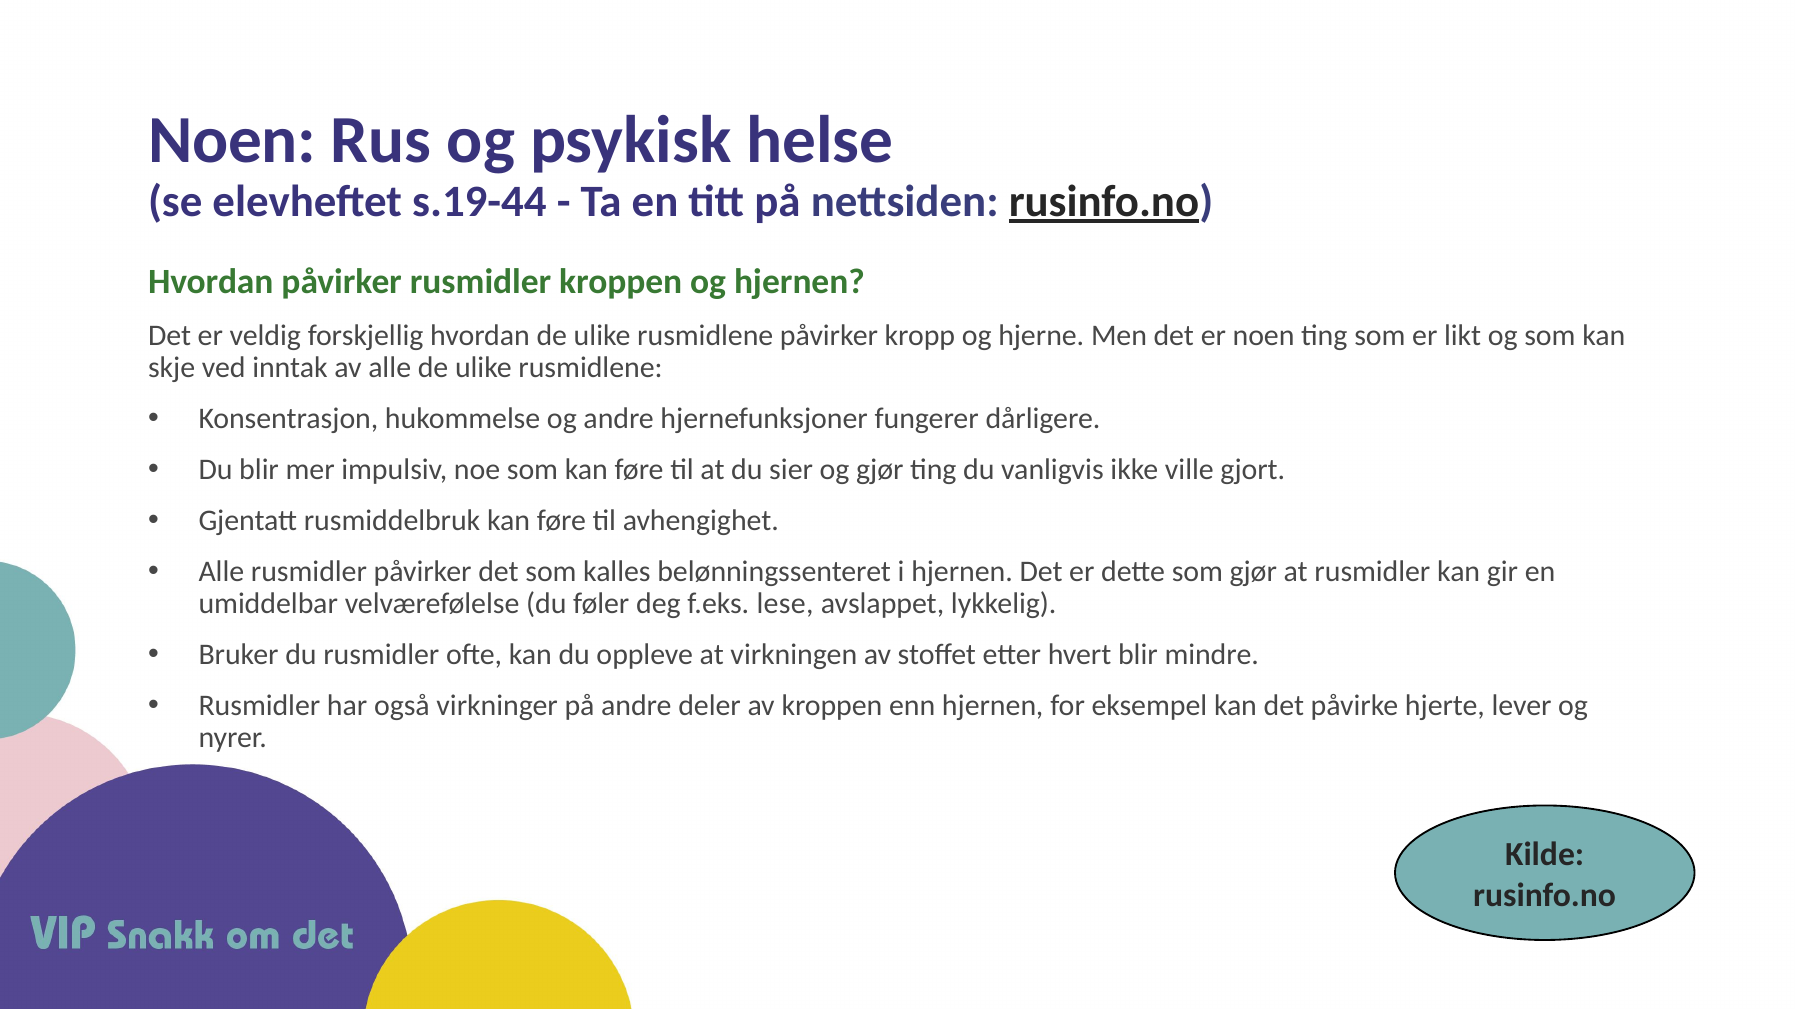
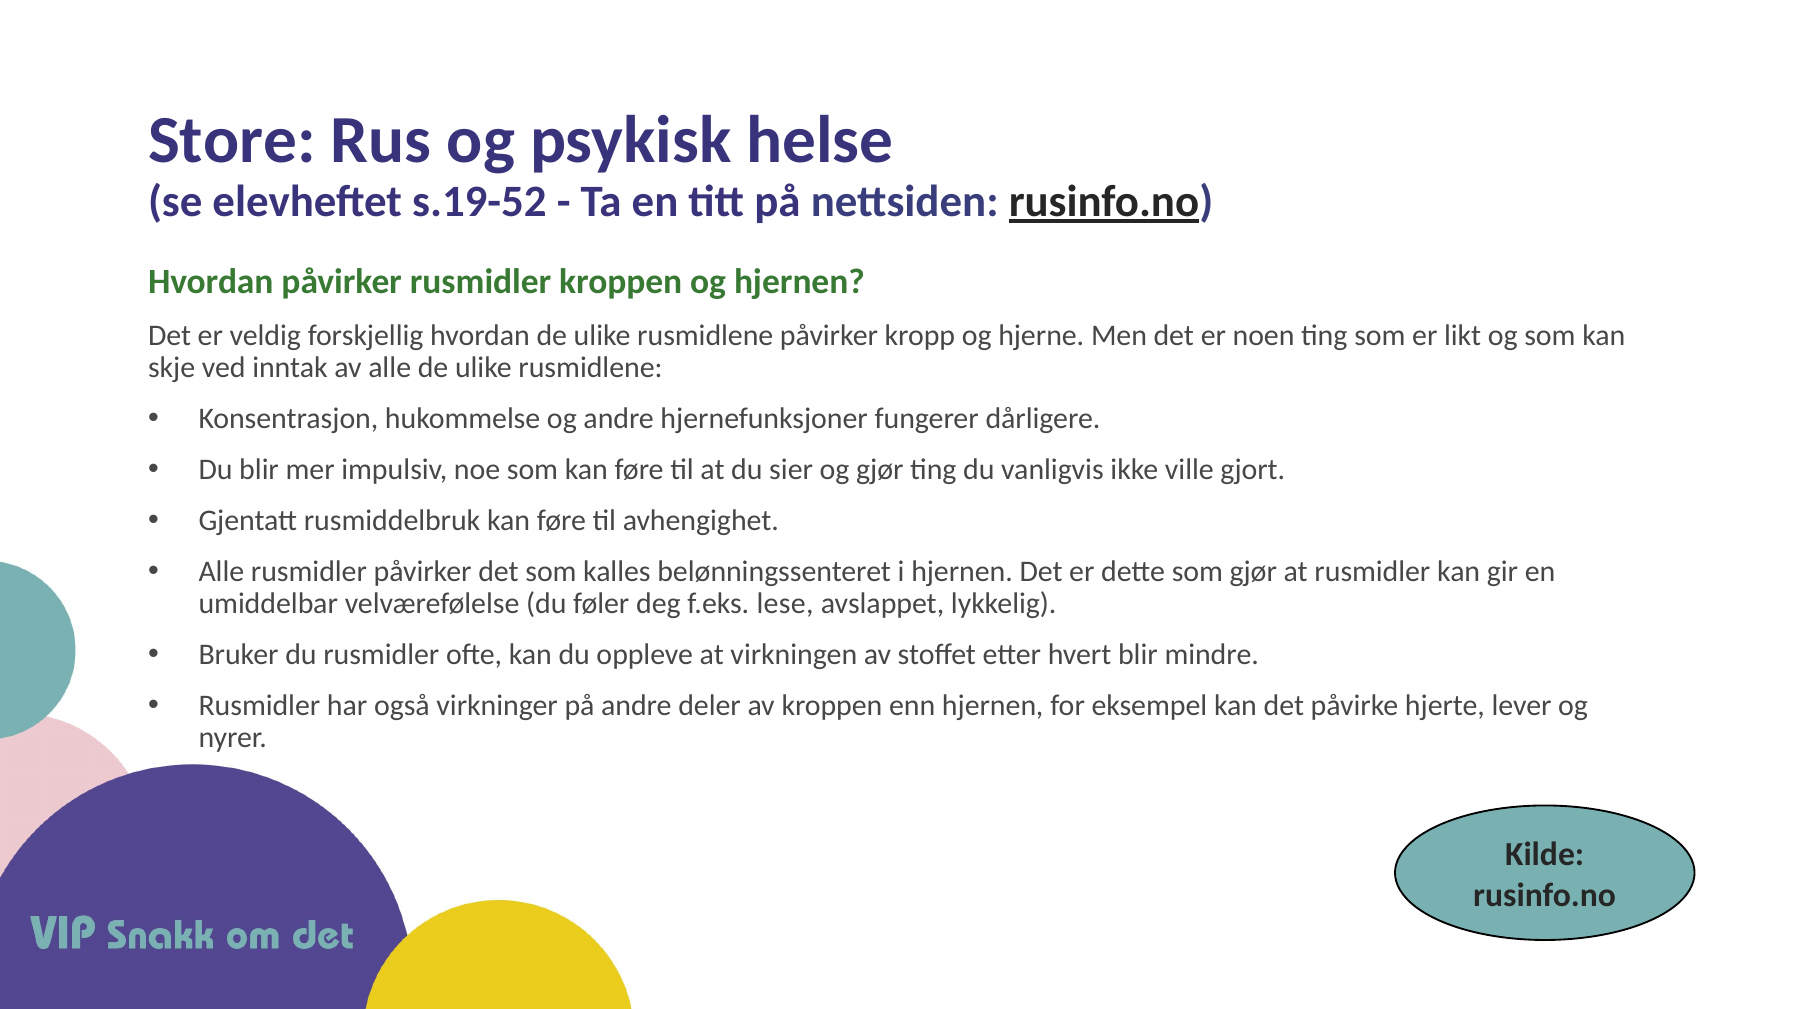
Noen: Noen -> Store (232, 141)
s.19-44: s.19-44 -> s.19-52 (479, 202)
